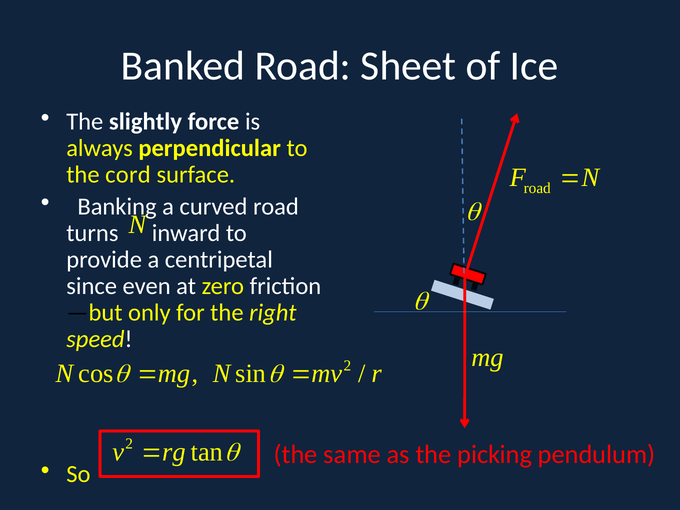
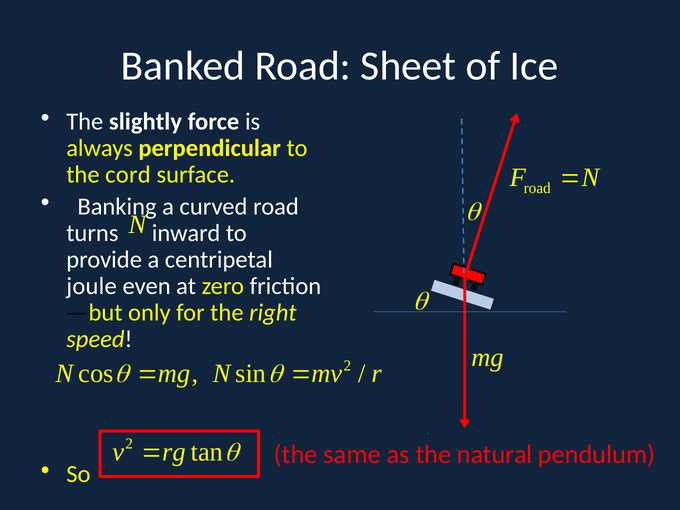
since: since -> joule (92, 286)
picking: picking -> natural (495, 454)
